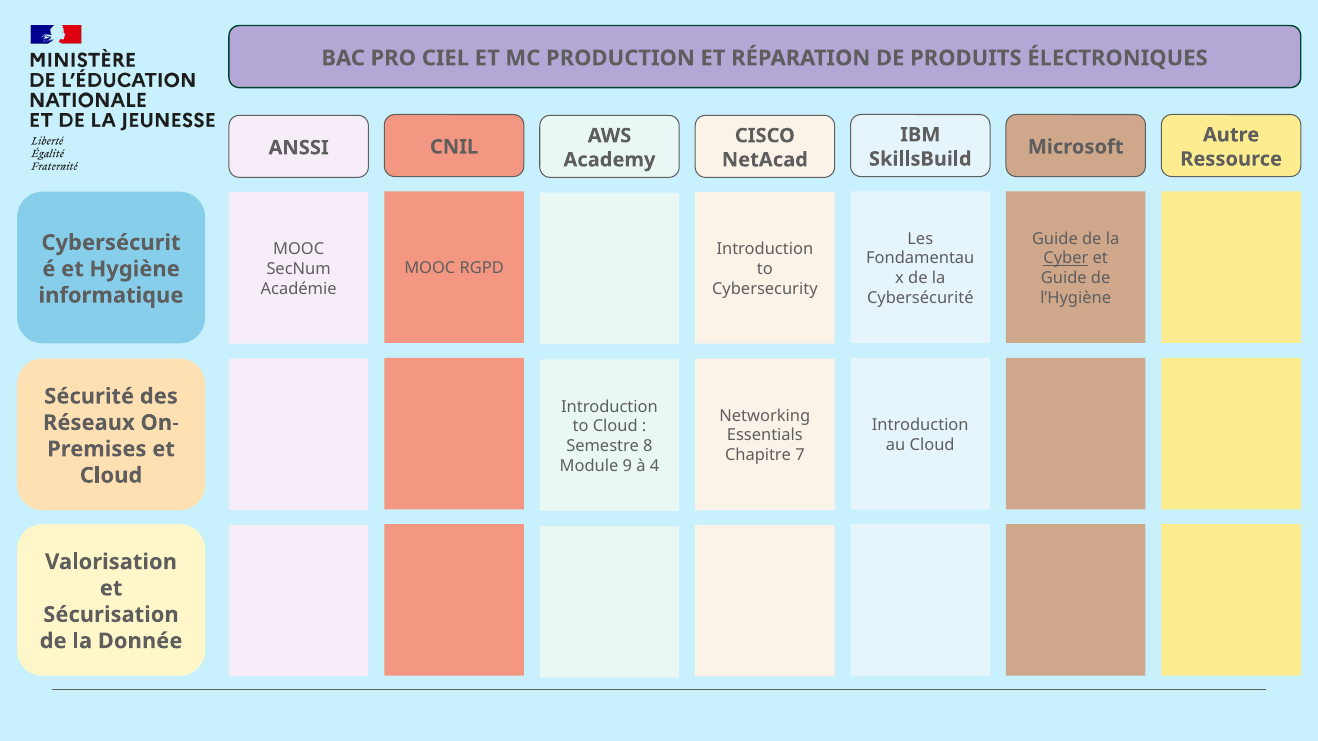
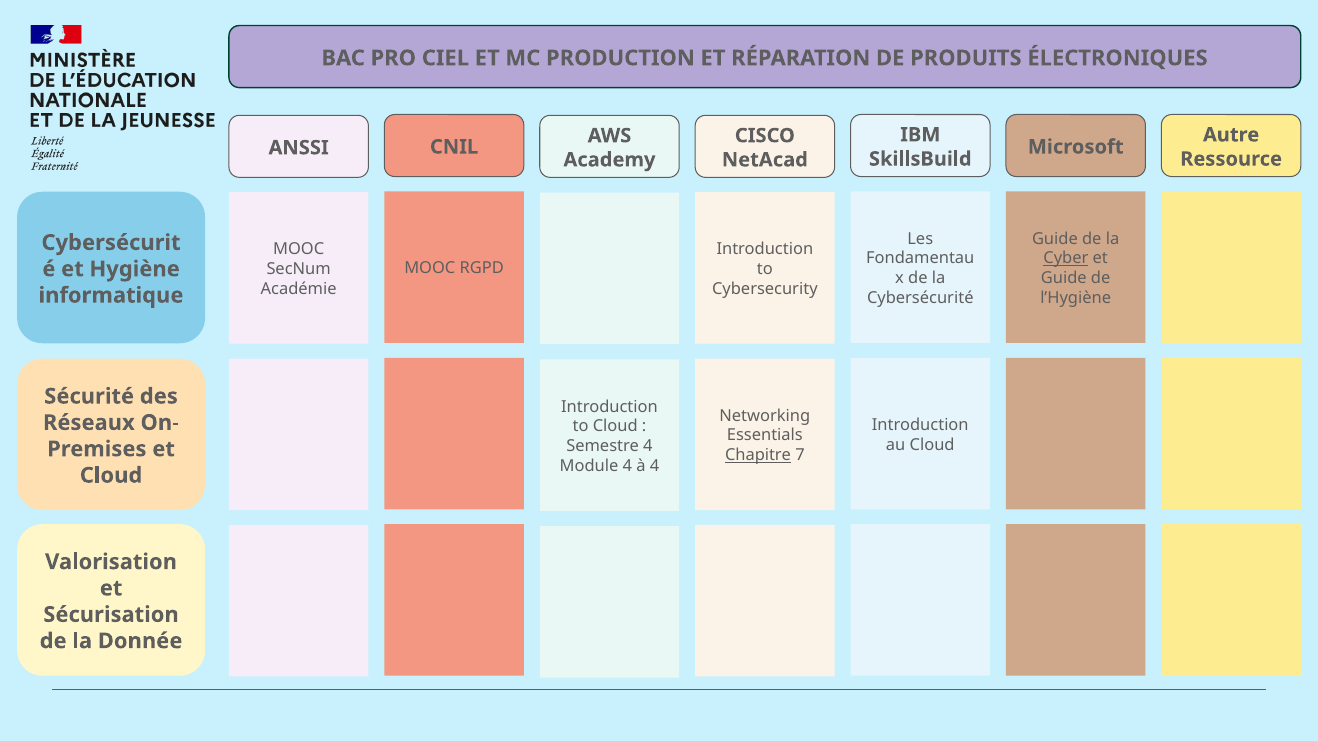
Semestre 8: 8 -> 4 (648, 446)
Chapitre underline: none -> present (758, 455)
Module 9: 9 -> 4 (627, 466)
